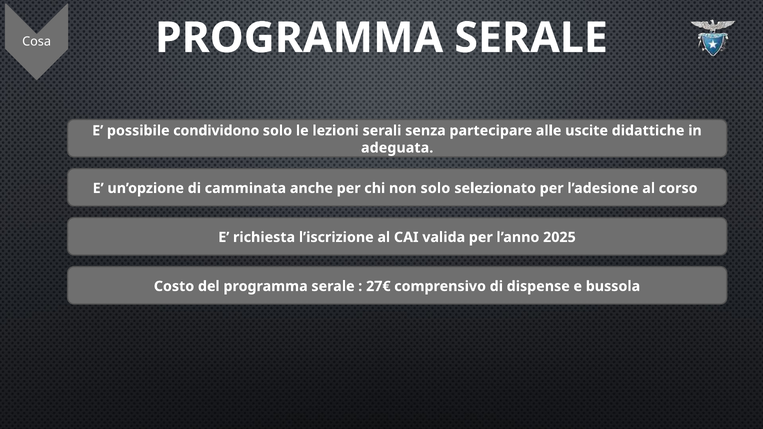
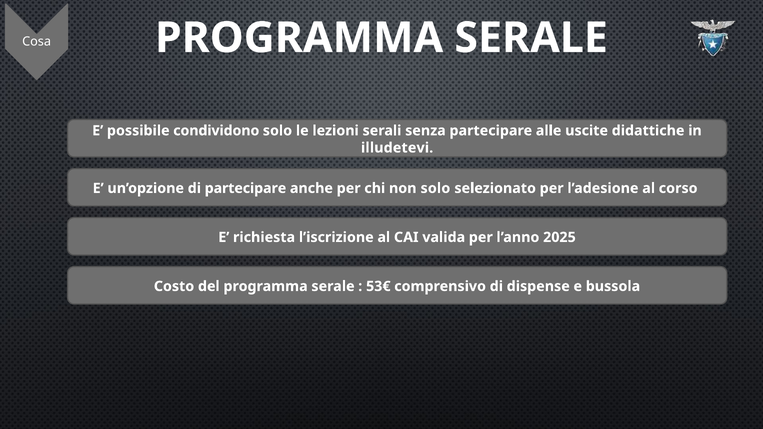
adeguata: adeguata -> illudetevi (397, 148)
di camminata: camminata -> partecipare (245, 188)
27€: 27€ -> 53€ (378, 286)
